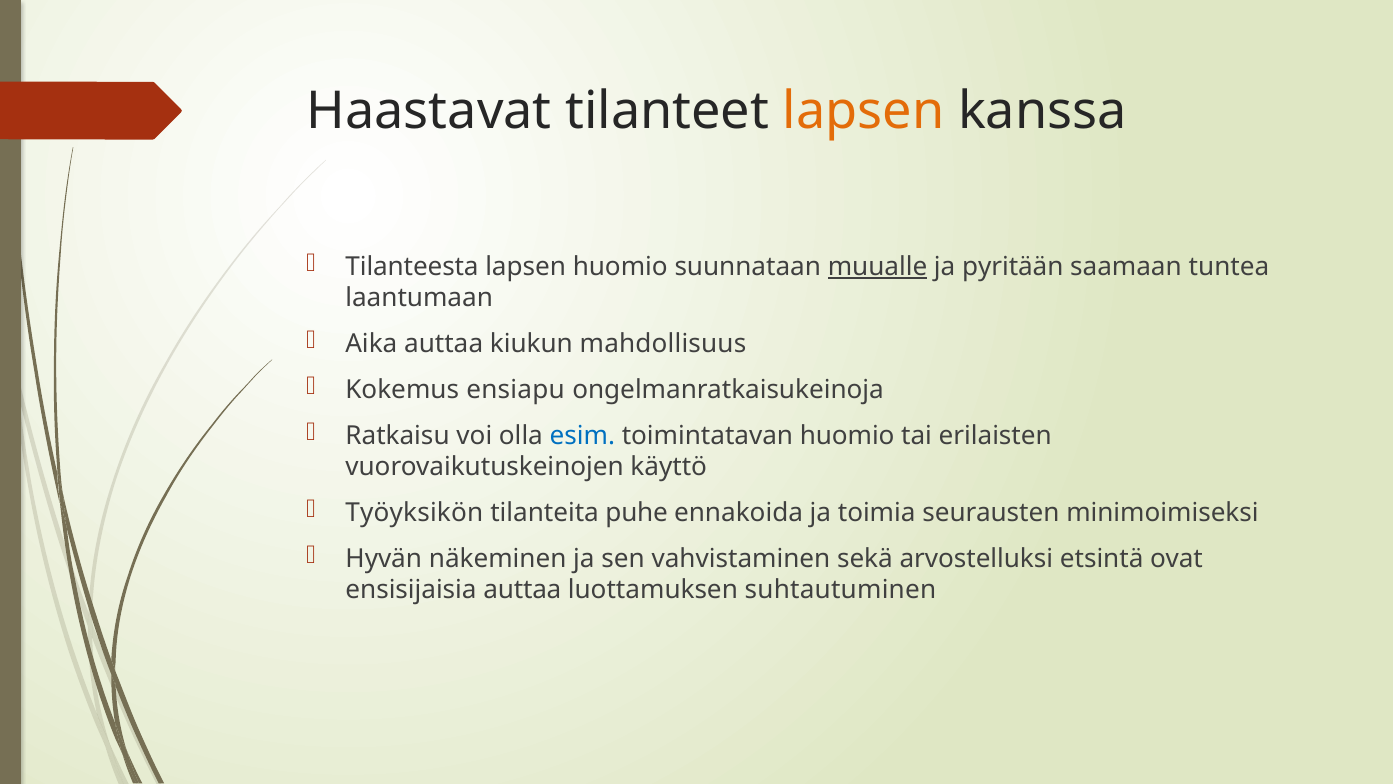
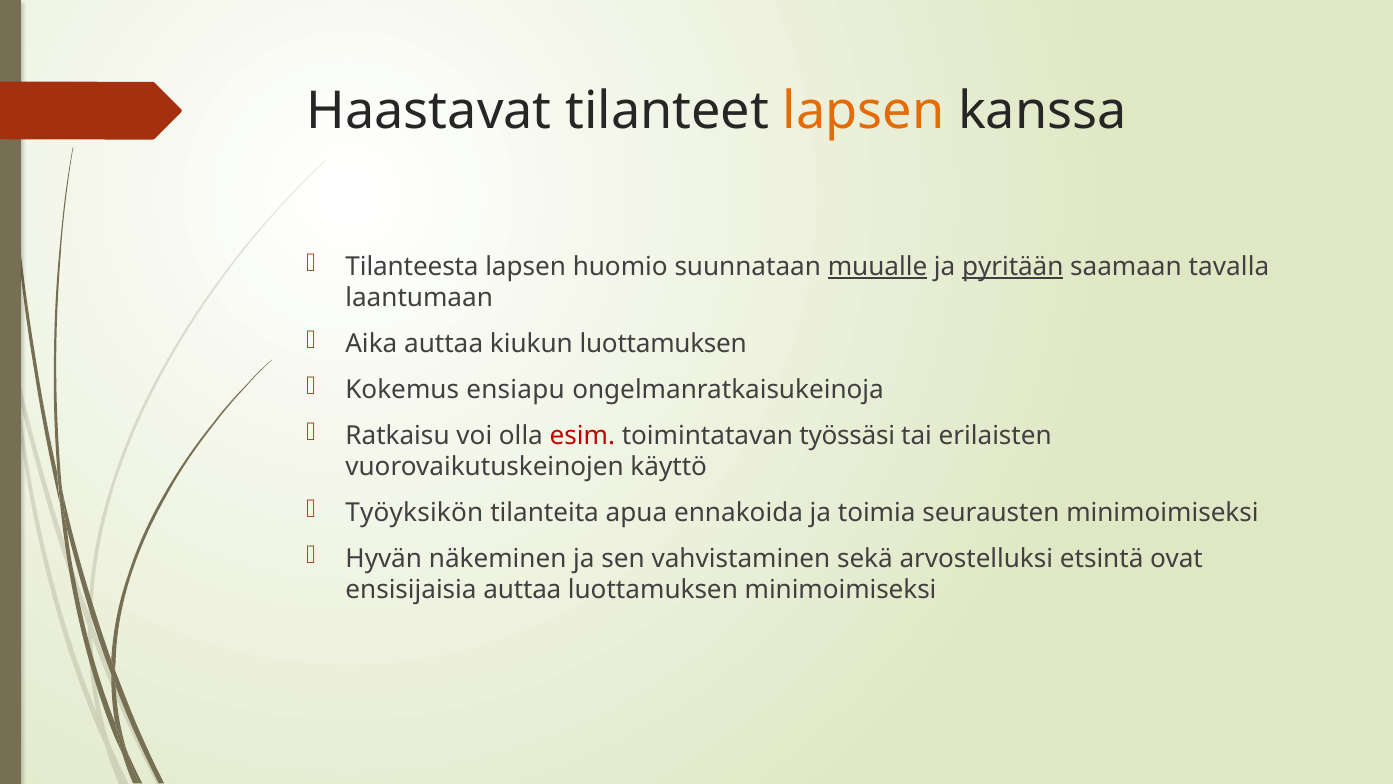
pyritään underline: none -> present (1013, 267)
tuntea: tuntea -> tavalla (1229, 267)
kiukun mahdollisuus: mahdollisuus -> luottamuksen (663, 344)
esim colour: blue -> red (582, 435)
toimintatavan huomio: huomio -> työssäsi (847, 435)
puhe: puhe -> apua (636, 513)
luottamuksen suhtautuminen: suhtautuminen -> minimoimiseksi (841, 590)
